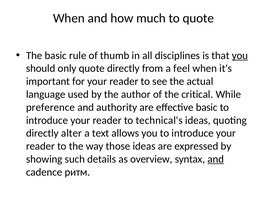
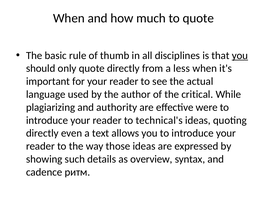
feel: feel -> less (182, 68)
preference: preference -> plagiarizing (51, 107)
effective basic: basic -> were (207, 107)
alter: alter -> even (72, 133)
and underline: present -> none (216, 159)
